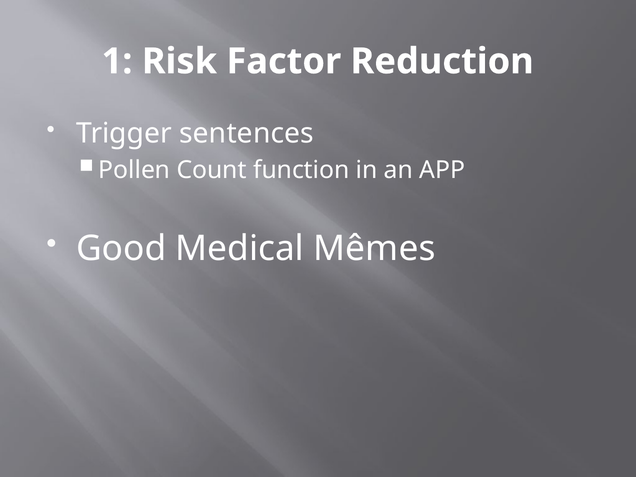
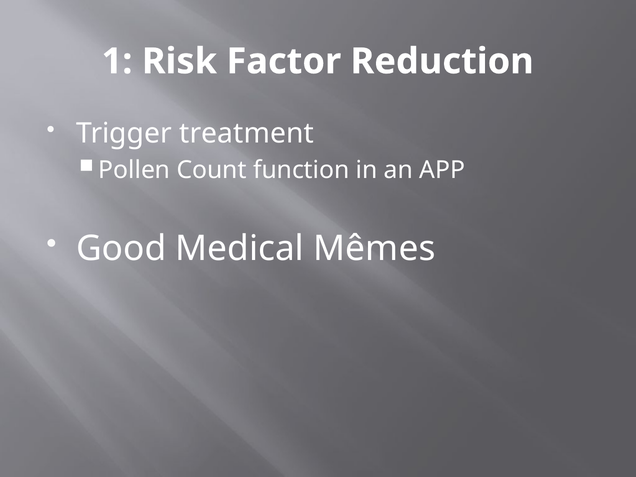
sentences: sentences -> treatment (247, 133)
